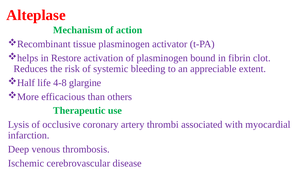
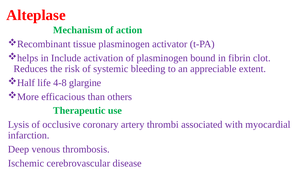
Restore: Restore -> Include (66, 58)
